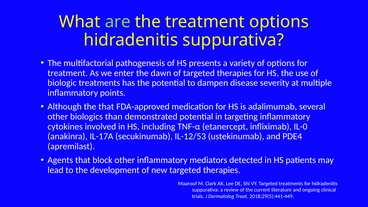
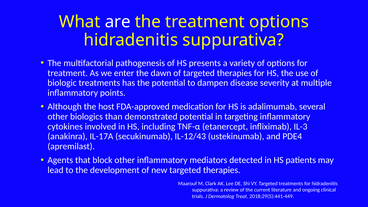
are colour: light green -> white (118, 22)
the that: that -> host (106, 107)
IL-0: IL-0 -> IL-3 (301, 126)
IL-12/53: IL-12/53 -> IL-12/43 (190, 136)
